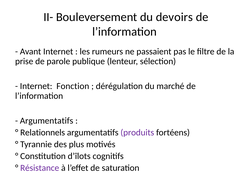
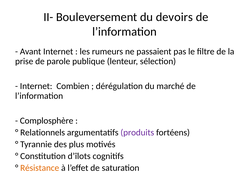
Fonction: Fonction -> Combien (73, 86)
Argumentatifs: Argumentatifs -> Complosphère (47, 121)
Résistance colour: purple -> orange (40, 168)
